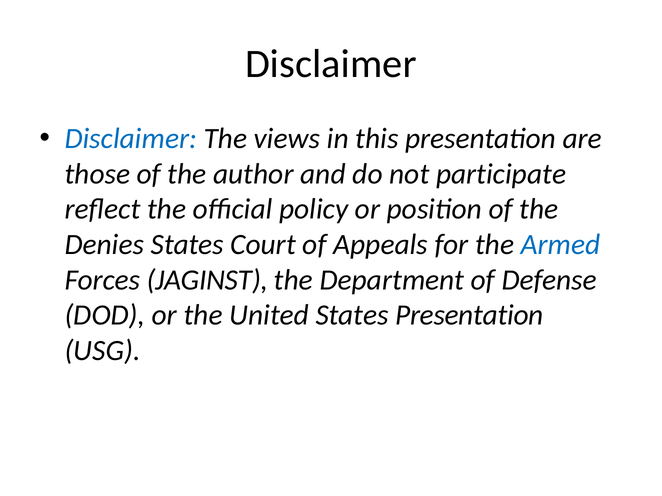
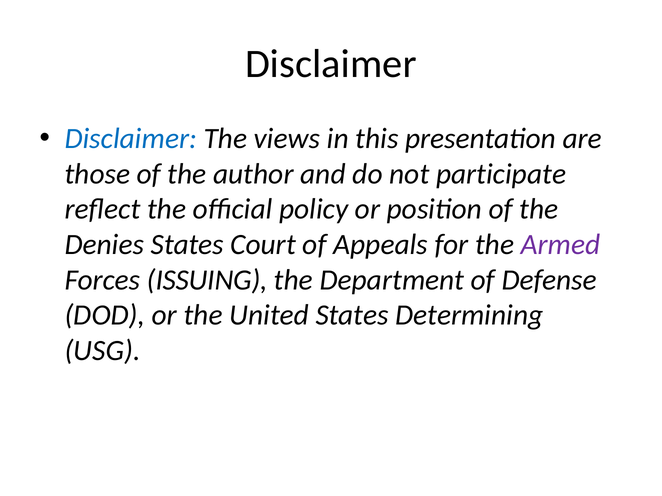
Armed colour: blue -> purple (561, 245)
JAGINST: JAGINST -> ISSUING (207, 280)
States Presentation: Presentation -> Determining (469, 315)
